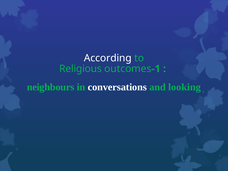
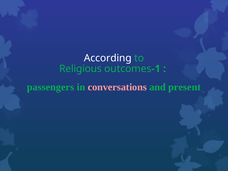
neighbours: neighbours -> passengers (51, 87)
conversations colour: white -> pink (117, 87)
looking: looking -> present (185, 87)
